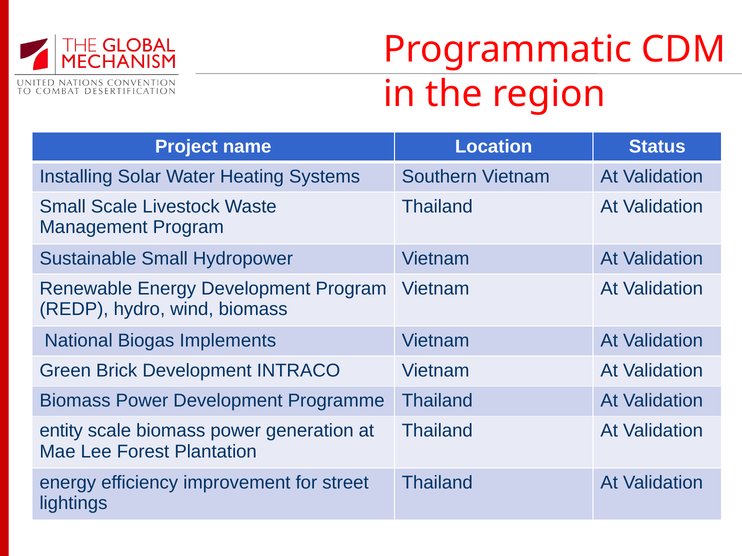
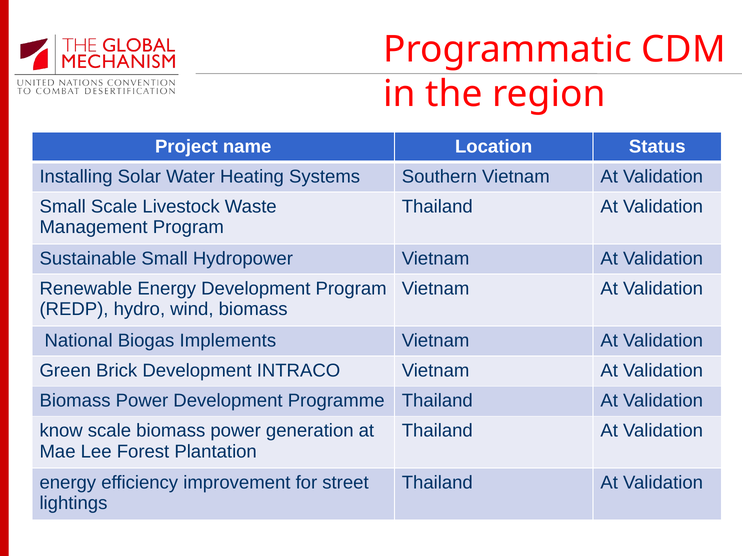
entity: entity -> know (61, 431)
